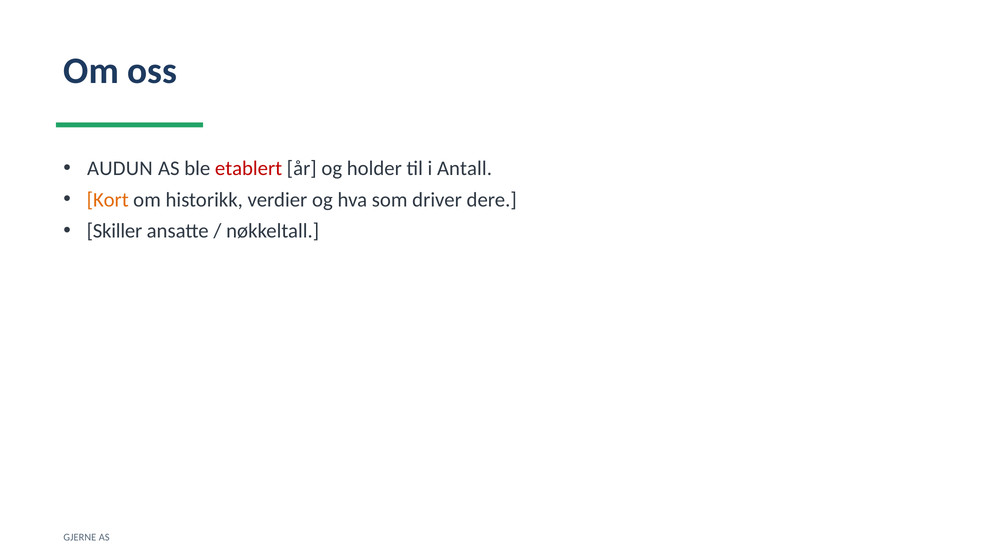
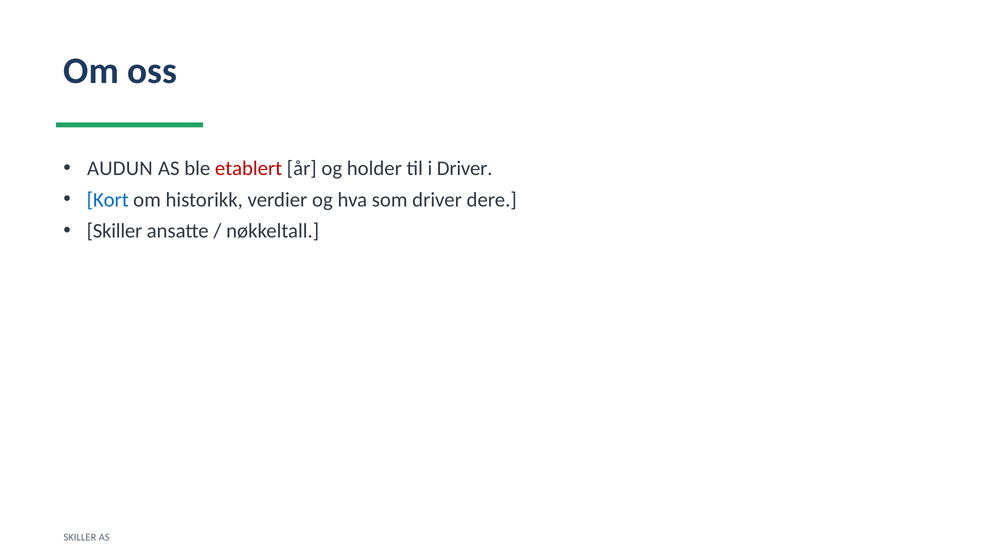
i Antall: Antall -> Driver (465, 169)
Kort colour: orange -> blue (108, 200)
GJERNE: GJERNE -> SKILLER (80, 538)
